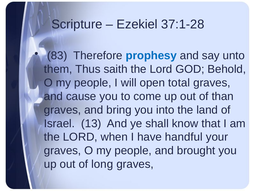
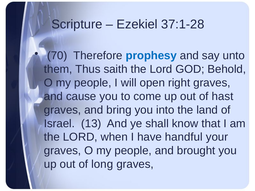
83: 83 -> 70 (57, 56)
total: total -> right (179, 83)
than: than -> hast (223, 96)
